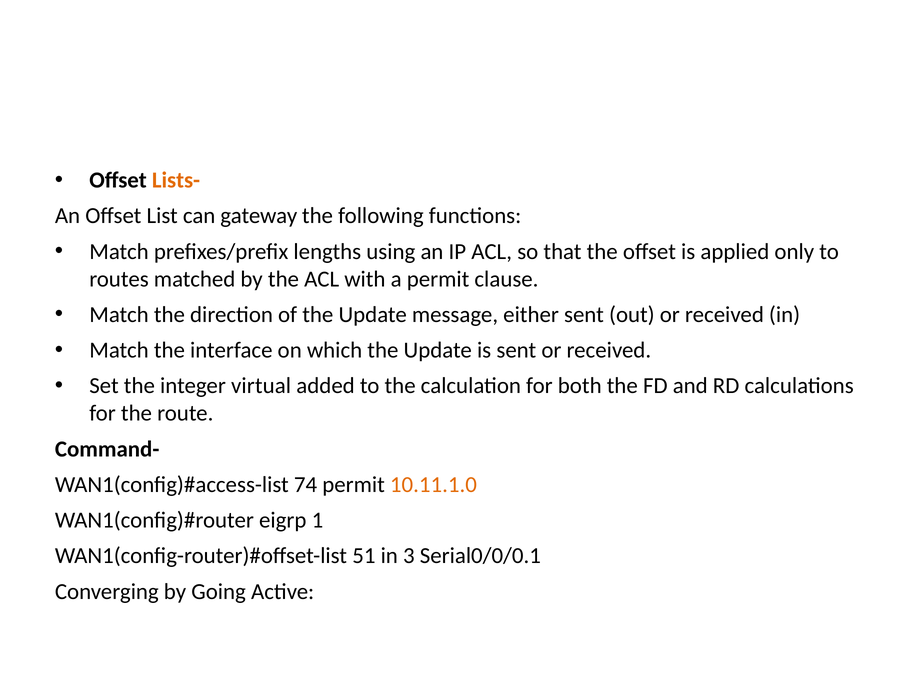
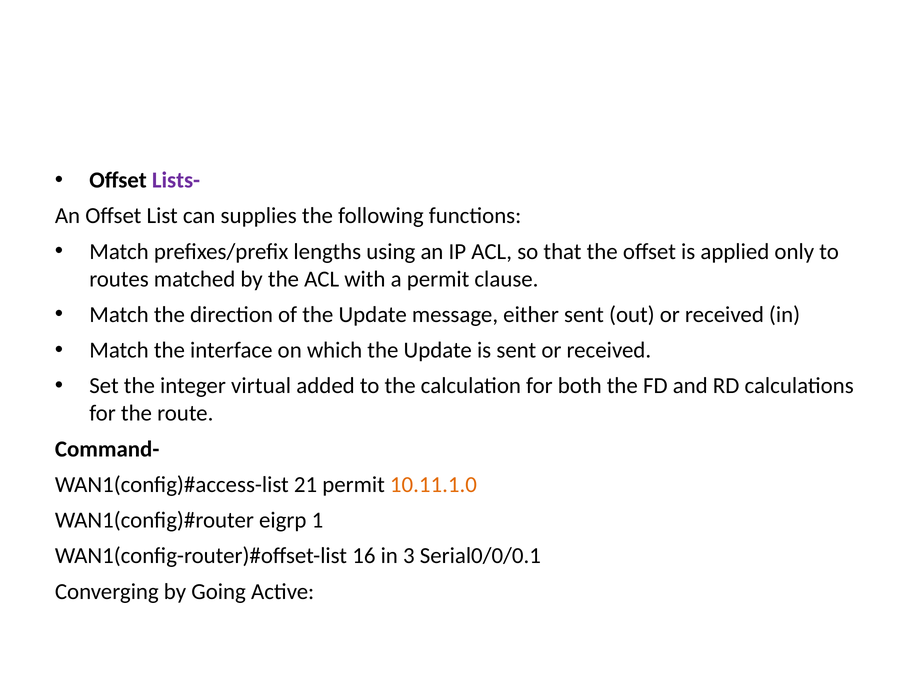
Lists- colour: orange -> purple (176, 180)
gateway: gateway -> supplies (259, 216)
74: 74 -> 21 (306, 485)
51: 51 -> 16 (364, 556)
